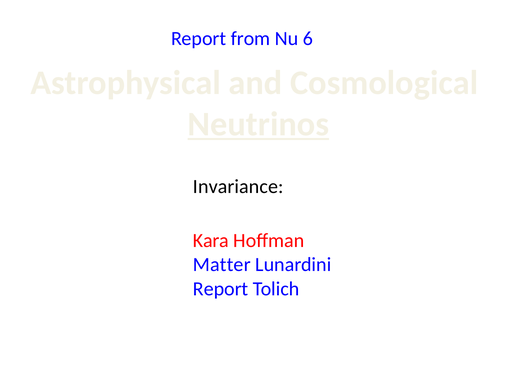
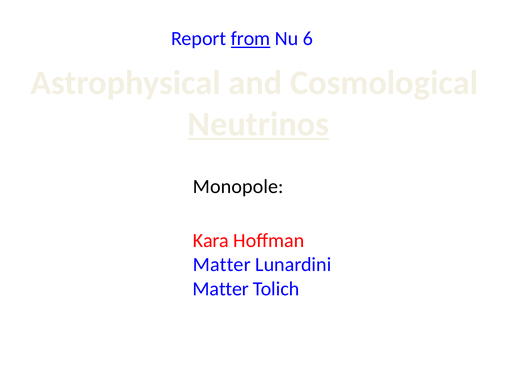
from underline: none -> present (251, 39)
Invariance: Invariance -> Monopole (238, 186)
Report: Report -> Matter (221, 289)
